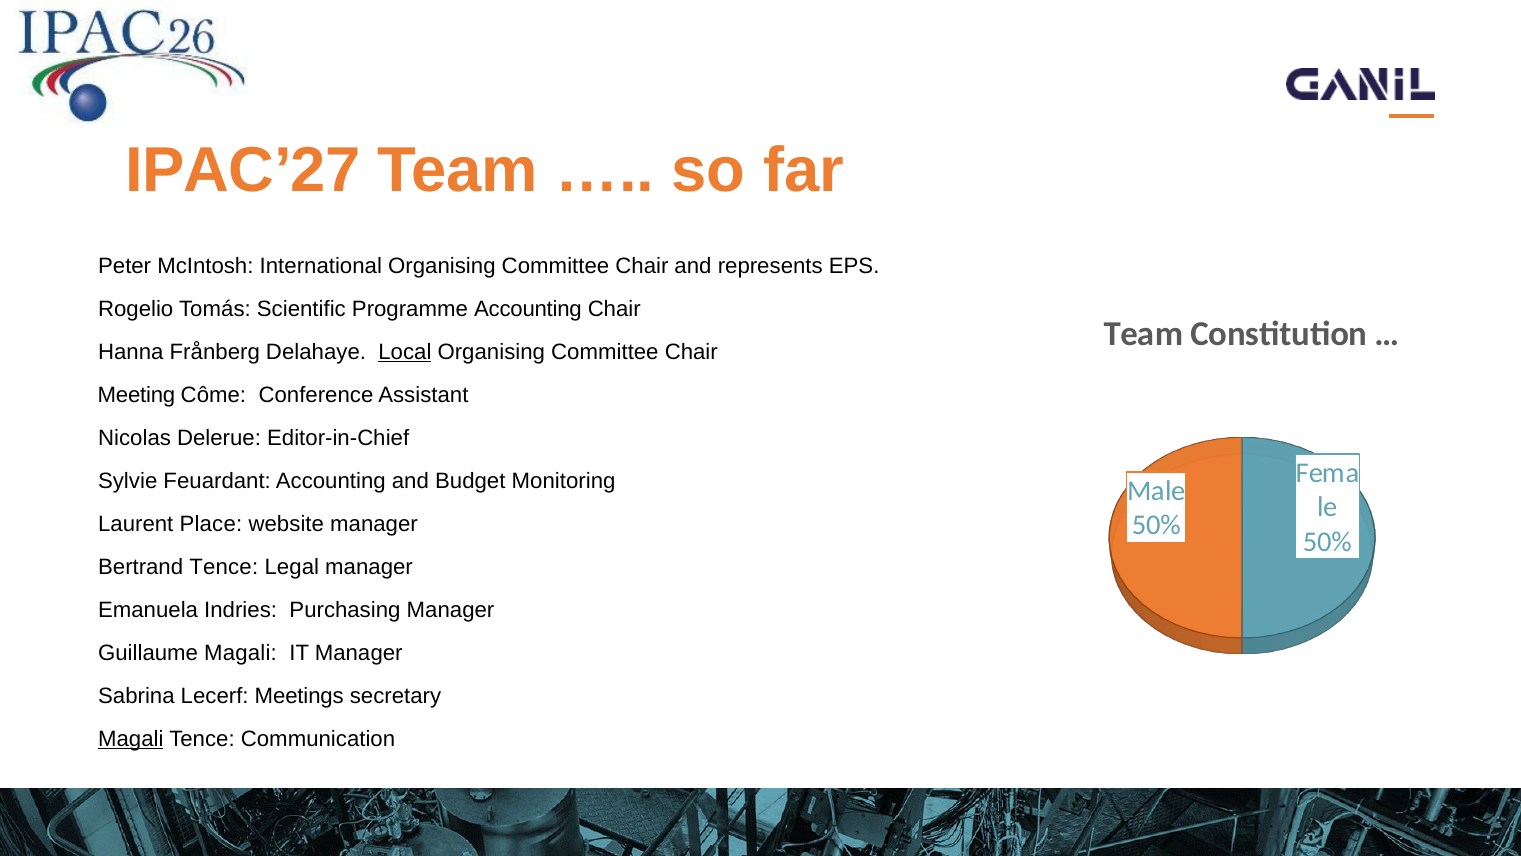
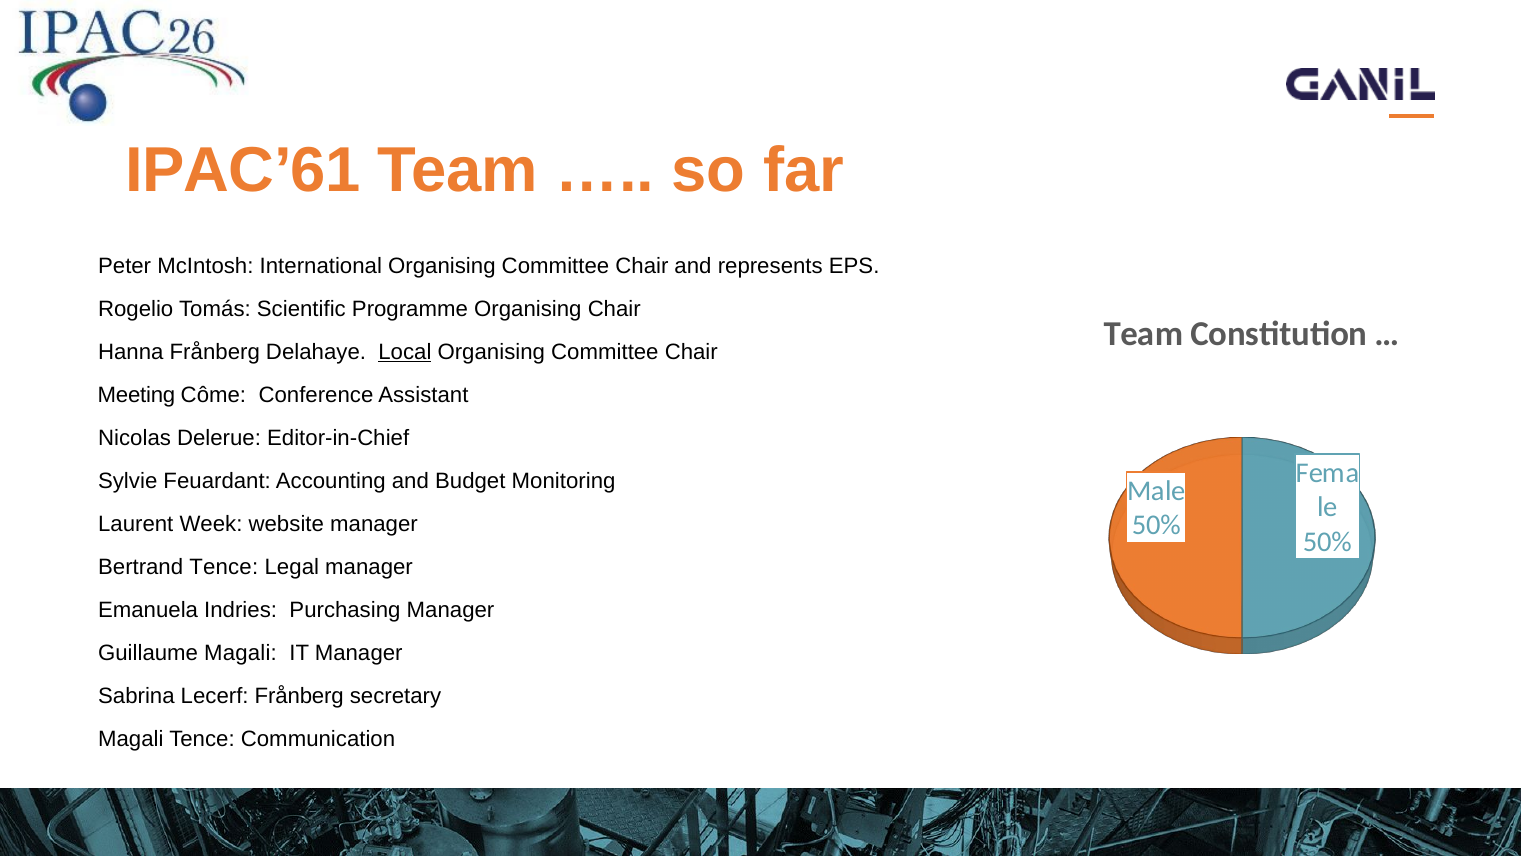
IPAC’27: IPAC’27 -> IPAC’61 (243, 171)
Programme Accounting: Accounting -> Organising (528, 309)
Place: Place -> Week (211, 524)
Lecerf Meetings: Meetings -> Frånberg (299, 695)
Magali underline: present -> none (131, 738)
